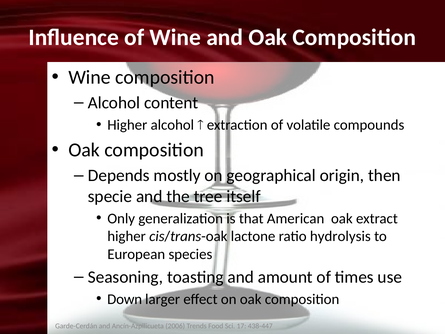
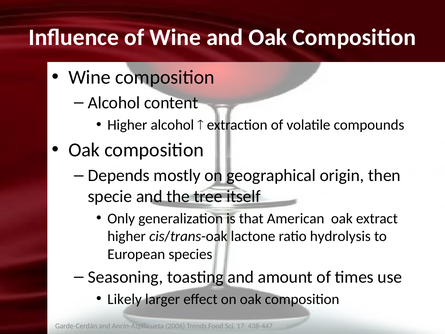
Down: Down -> Likely (125, 299)
